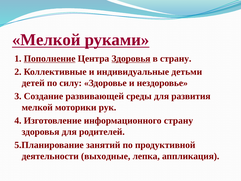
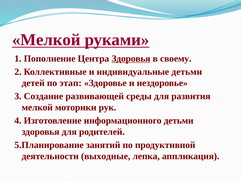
Пополнение underline: present -> none (50, 58)
в страну: страну -> своему (176, 58)
силу: силу -> этап (71, 83)
информационного страну: страну -> детьми (179, 120)
